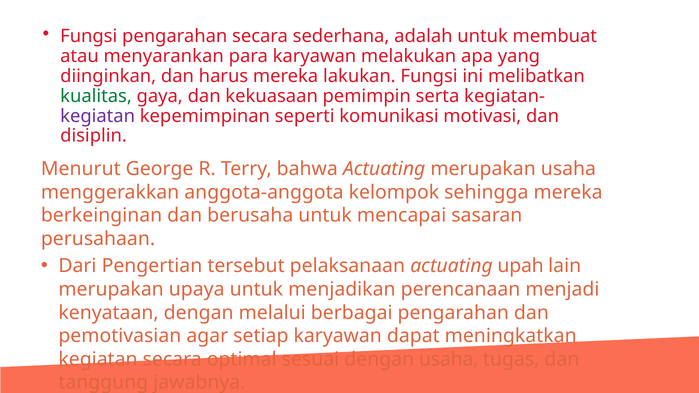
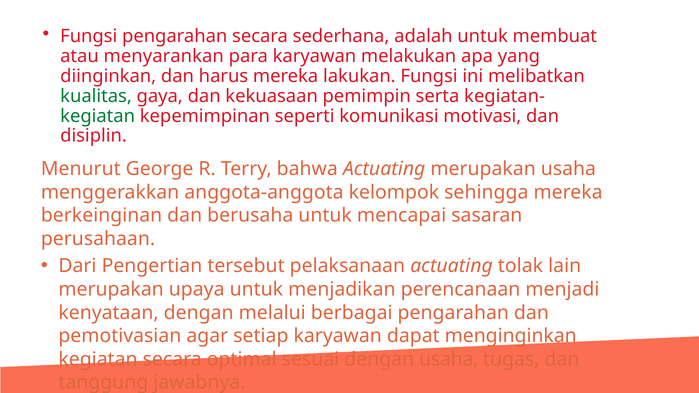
kegiatan colour: purple -> green (98, 116)
upah: upah -> tolak (520, 266)
meningkatkan: meningkatkan -> menginginkan (511, 336)
